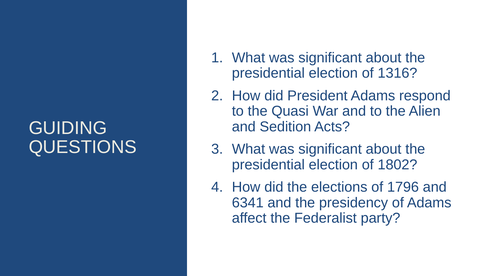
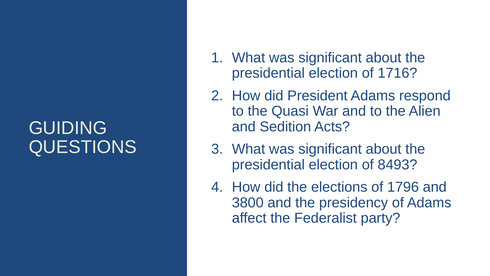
1316: 1316 -> 1716 (398, 73)
1802: 1802 -> 8493 (398, 164)
6341: 6341 -> 3800 (248, 202)
